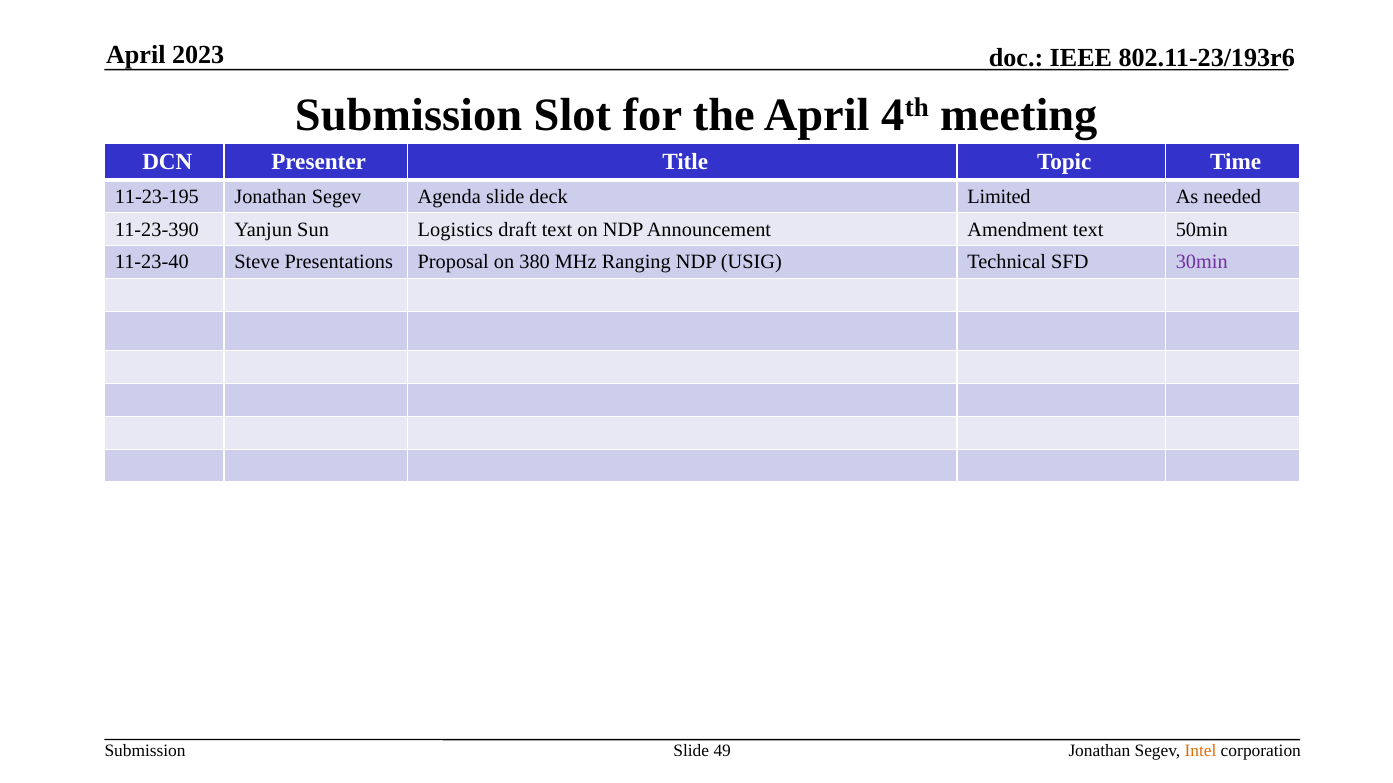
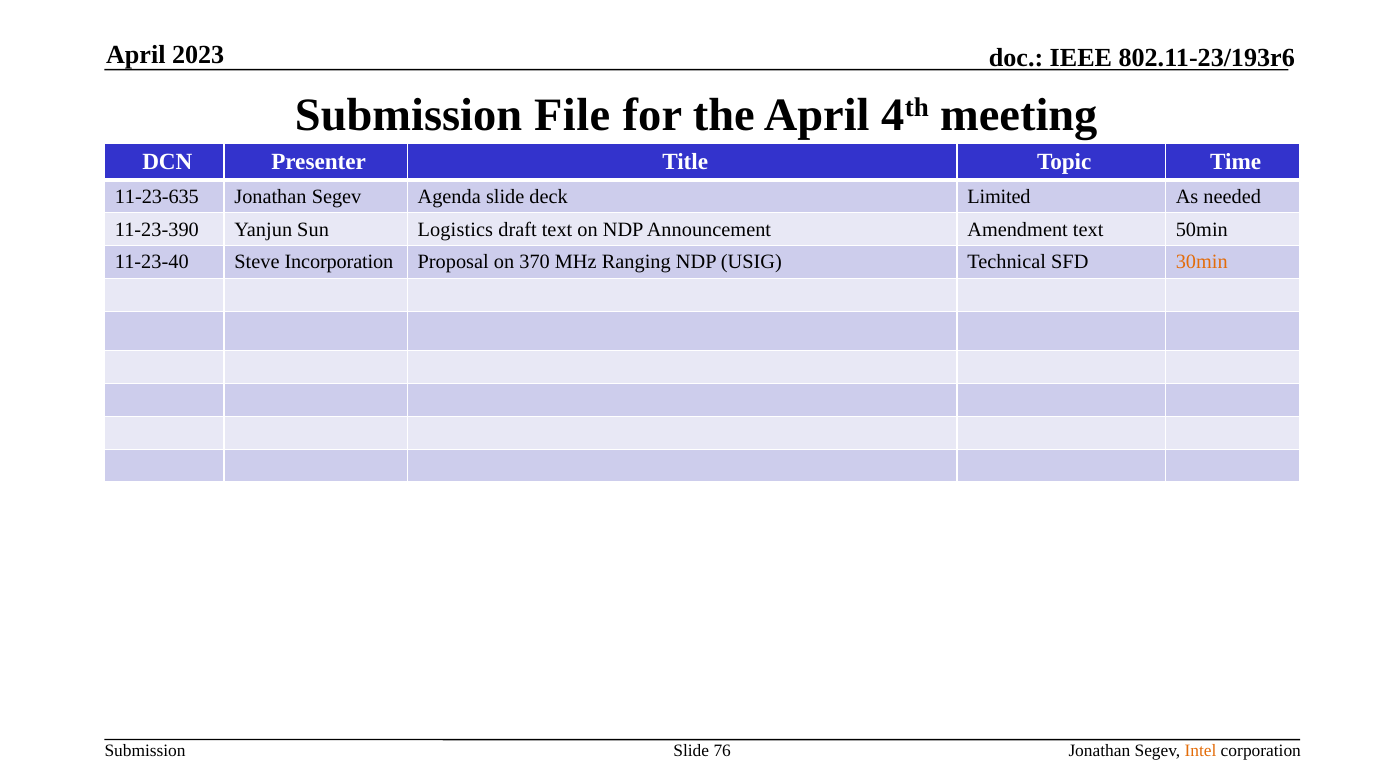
Slot: Slot -> File (572, 115)
11-23-195: 11-23-195 -> 11-23-635 (157, 197)
Presentations: Presentations -> Incorporation (339, 262)
380: 380 -> 370 (535, 262)
30min colour: purple -> orange (1202, 262)
49: 49 -> 76 (722, 751)
